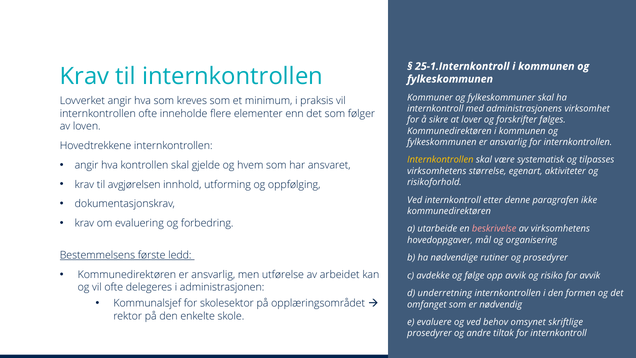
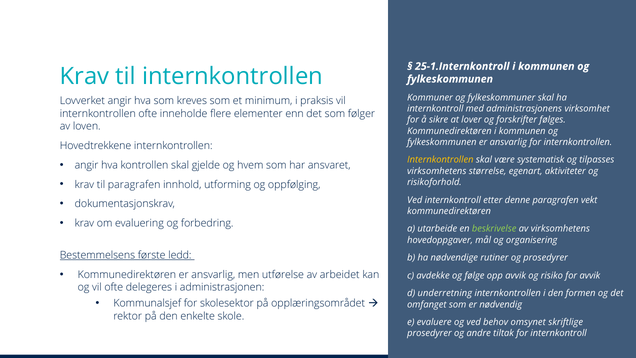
til avgjørelsen: avgjørelsen -> paragrafen (134, 184)
ikke: ikke -> vekt (589, 200)
beskrivelse colour: pink -> light green (494, 229)
